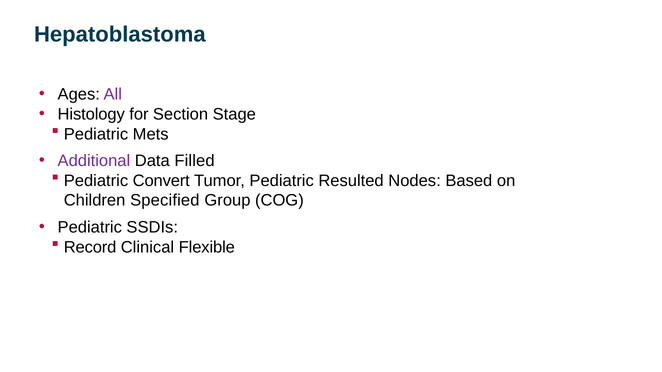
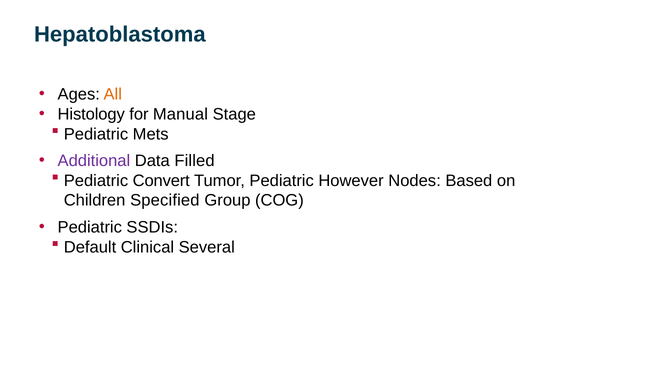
All colour: purple -> orange (113, 95)
Section: Section -> Manual (180, 114)
Resulted: Resulted -> However (351, 181)
Record: Record -> Default (90, 247)
Flexible: Flexible -> Several (207, 247)
